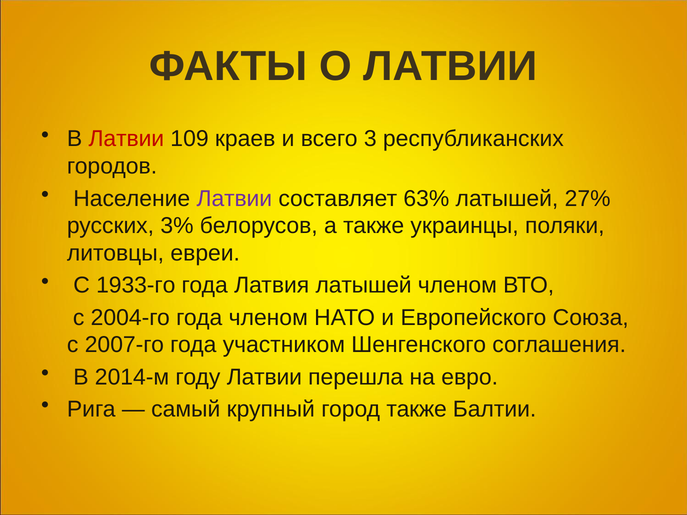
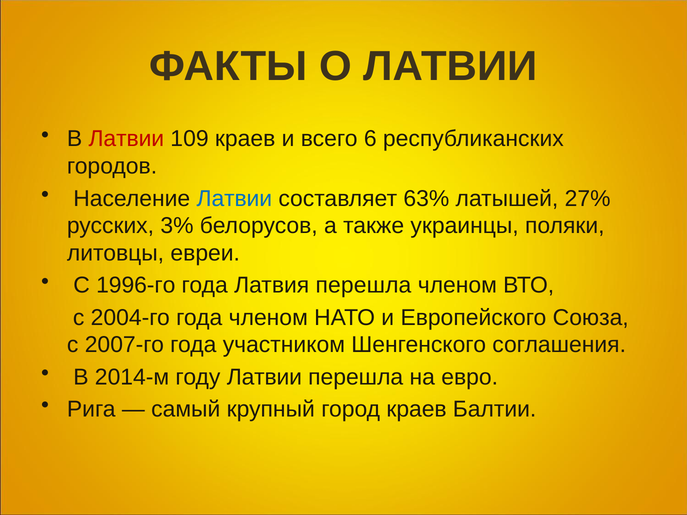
3: 3 -> 6 (370, 139)
Латвии colour: purple -> blue (234, 199)
1933-го: 1933-го -> 1996-го (136, 286)
Латвия латышей: латышей -> перешла (363, 286)
город также: также -> краев (417, 409)
